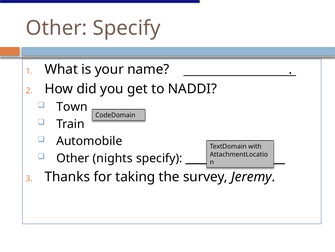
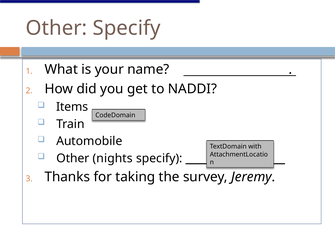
Town: Town -> Items (72, 107)
